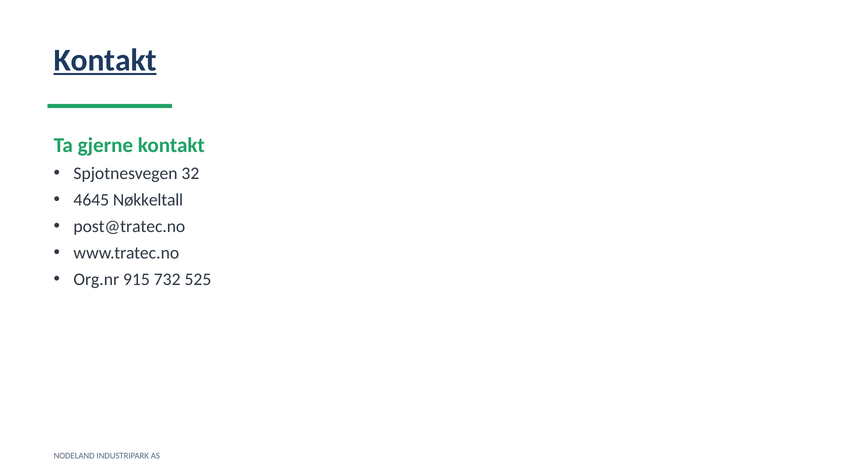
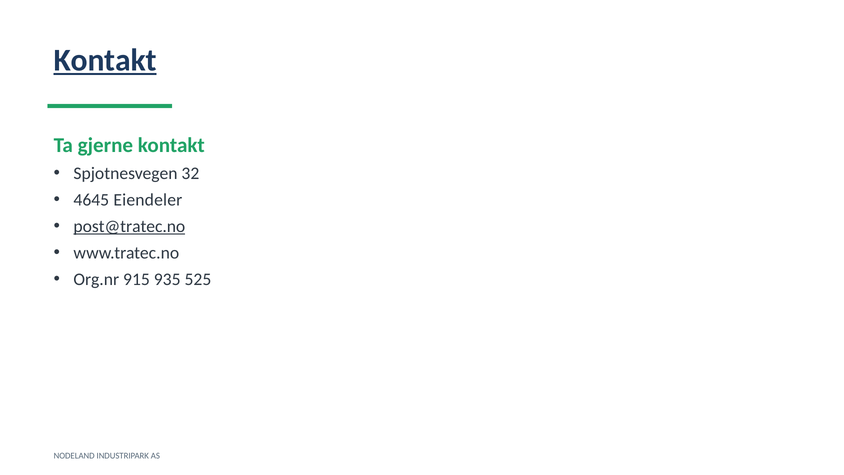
Nøkkeltall: Nøkkeltall -> Eiendeler (148, 200)
post@tratec.no underline: none -> present (129, 226)
732: 732 -> 935 (167, 279)
